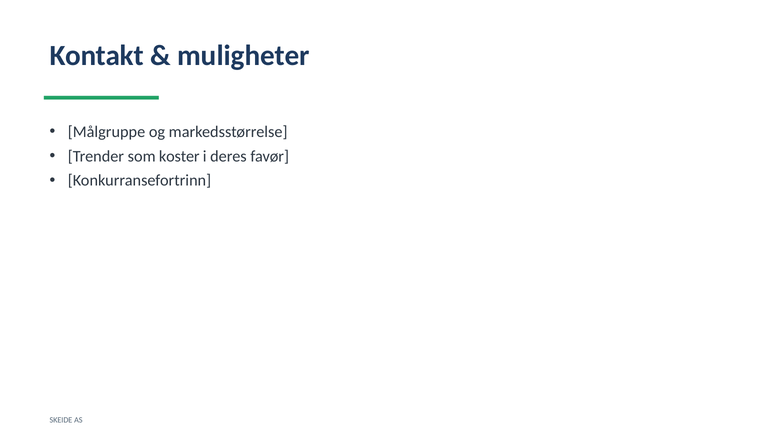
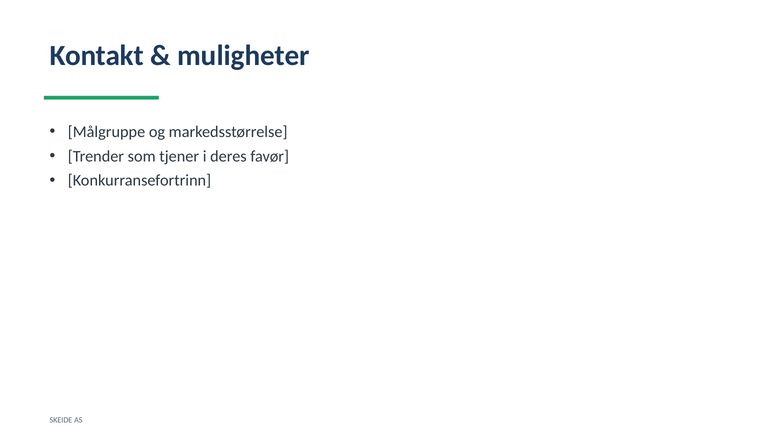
koster: koster -> tjener (179, 156)
